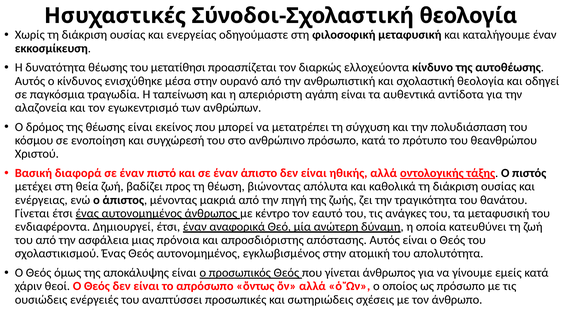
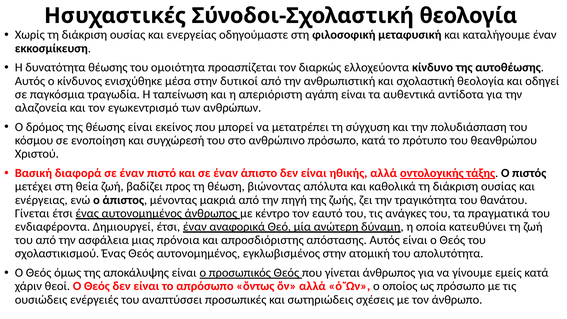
μετατίθησι: μετατίθησι -> ομοιότητα (178, 68)
ουρανό: ουρανό -> δυτικοί (239, 81)
τα μεταφυσική: μεταφυσική -> πραγματικά (498, 213)
